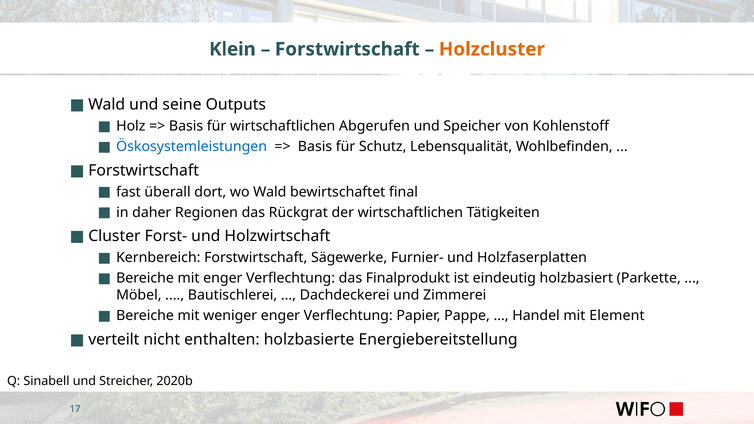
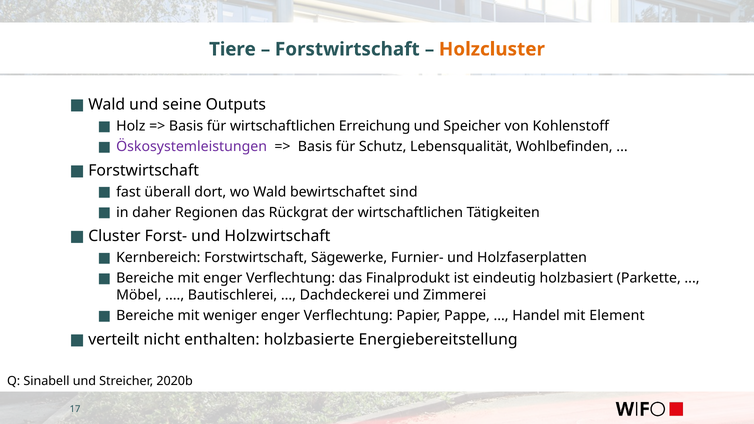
Klein: Klein -> Tiere (232, 49)
Abgerufen: Abgerufen -> Erreichung (375, 126)
Öskosystemleistungen colour: blue -> purple (192, 147)
final: final -> sind (403, 192)
